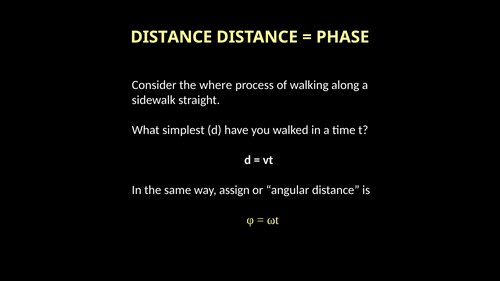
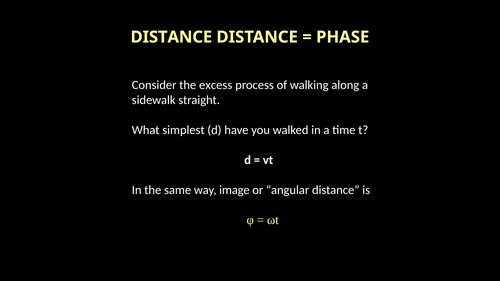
where: where -> excess (216, 85)
assign: assign -> image (234, 190)
